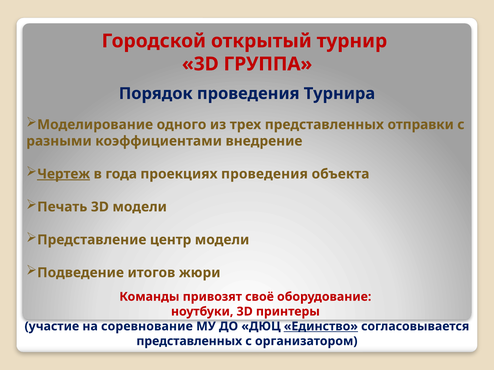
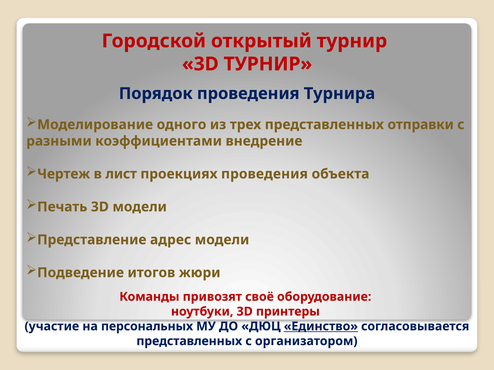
3D ГРУППА: ГРУППА -> ТУРНИР (268, 64)
Чертеж underline: present -> none (64, 174)
года: года -> лист (121, 174)
центр: центр -> адрес (171, 240)
соревнование: соревнование -> персональных (147, 327)
